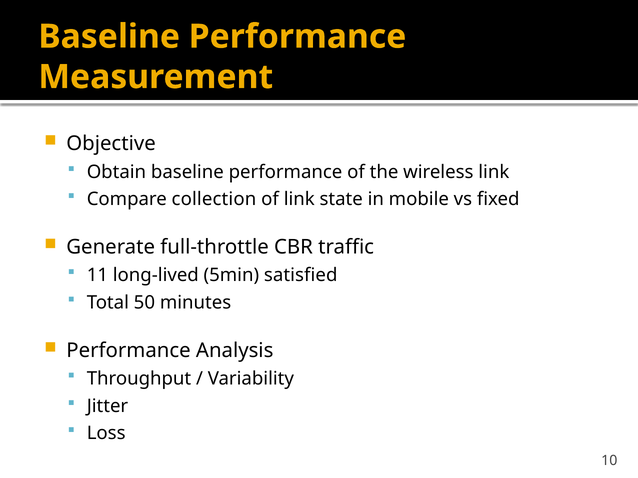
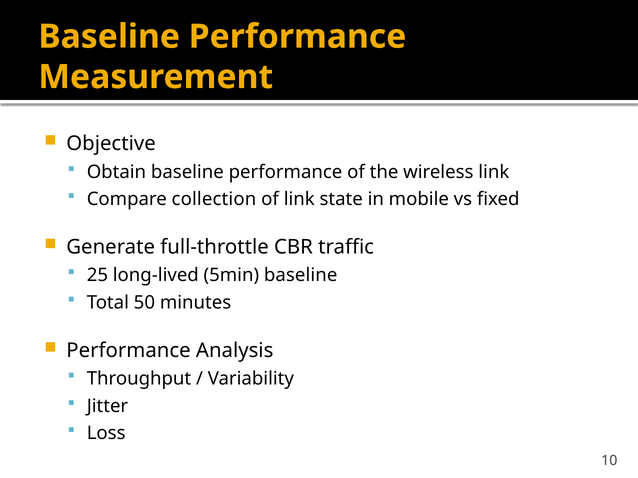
11: 11 -> 25 (97, 276)
5min satisfied: satisfied -> baseline (301, 276)
